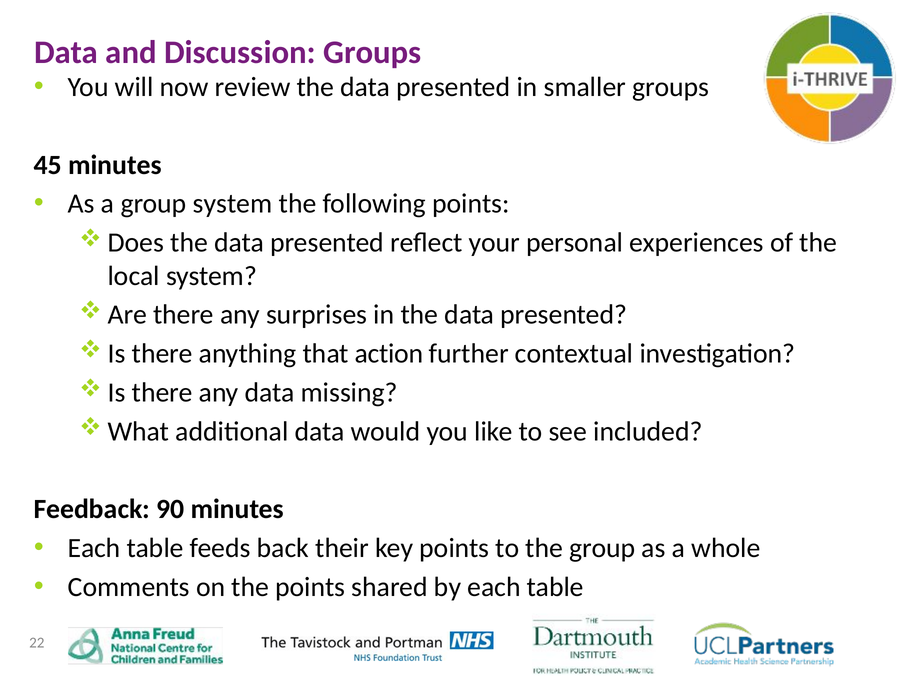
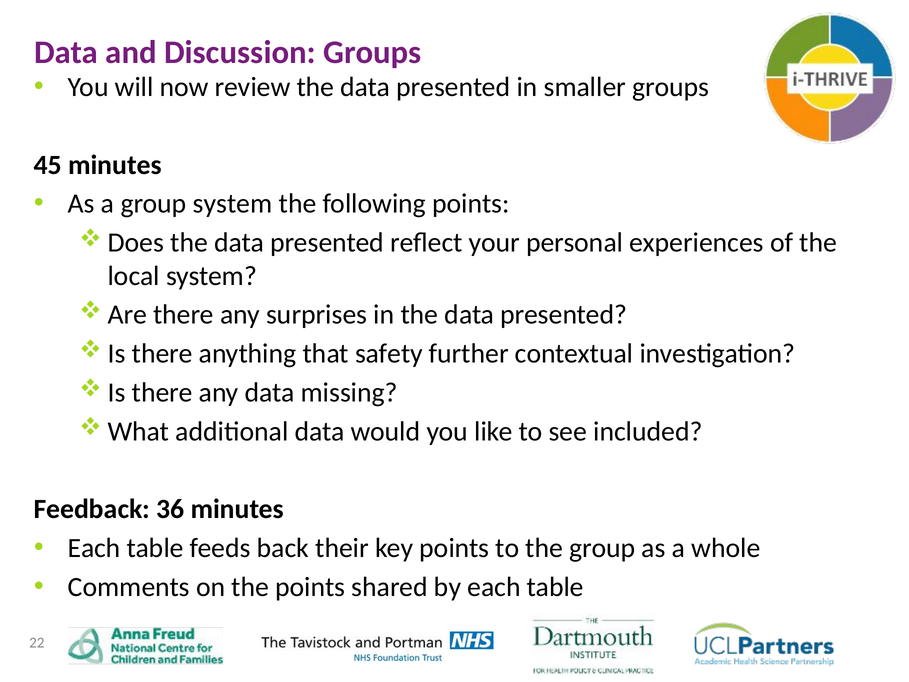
action: action -> safety (389, 354)
90: 90 -> 36 (170, 509)
